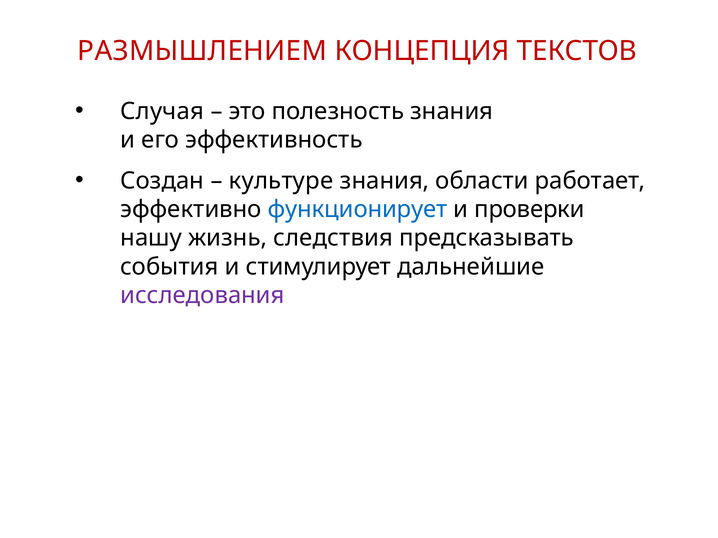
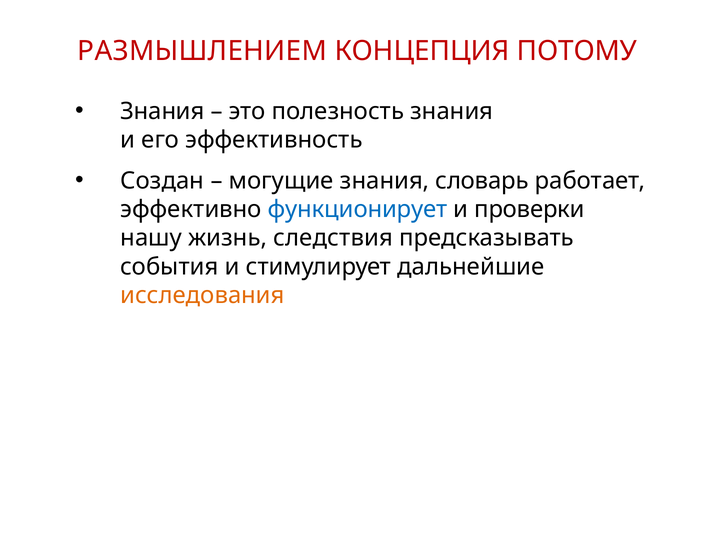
ТЕКСТОВ: ТЕКСТОВ -> ПОТОМУ (577, 51)
Случая: Случая -> Знания (162, 111)
культуре: культуре -> могущие (281, 181)
области: области -> словарь (482, 181)
исследования colour: purple -> orange (202, 296)
